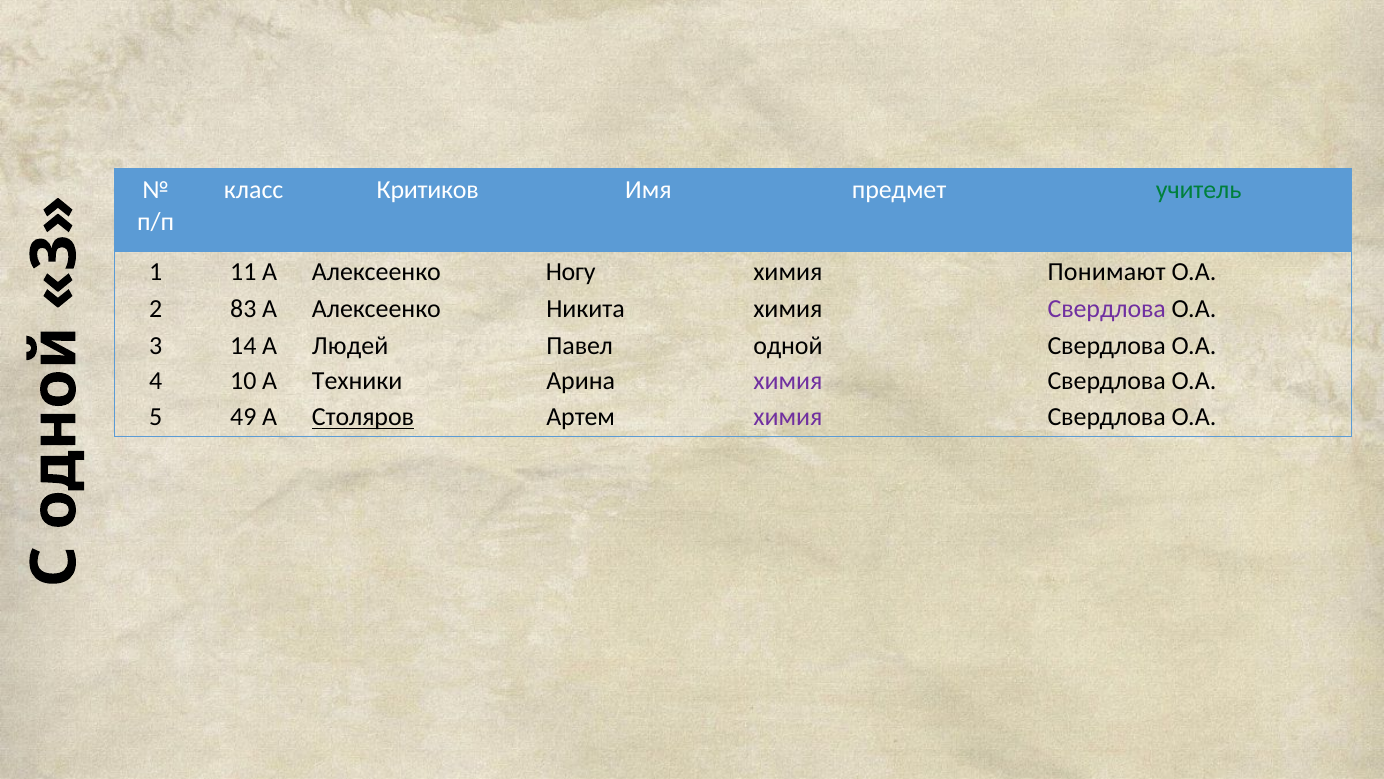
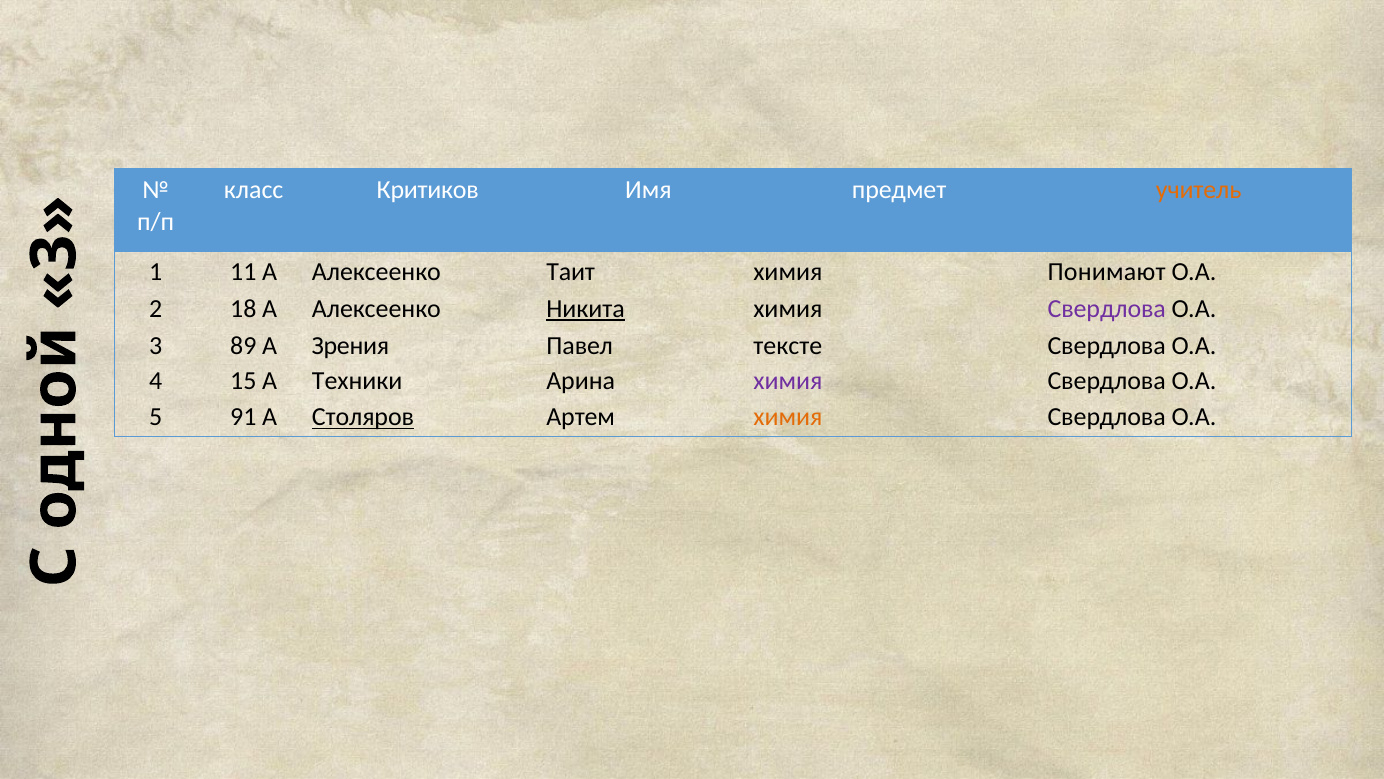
учитель colour: green -> orange (1199, 190)
Ногу: Ногу -> Таит (571, 272)
83: 83 -> 18 (243, 309)
Никита underline: none -> present (586, 309)
14: 14 -> 89 (243, 346)
Людей: Людей -> Зрения (350, 346)
одной: одной -> тексте (788, 346)
10: 10 -> 15 (243, 380)
49: 49 -> 91 (243, 417)
химия colour: purple -> orange (788, 417)
